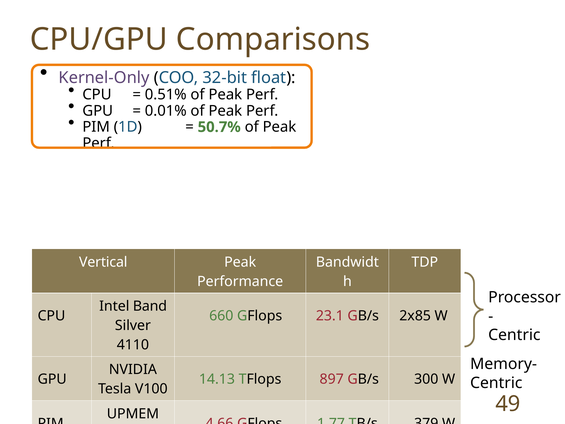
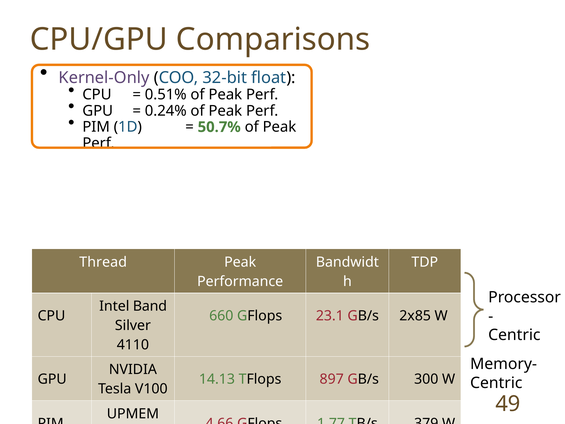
0.01%: 0.01% -> 0.24% (166, 111)
Vertical: Vertical -> Thread (103, 262)
